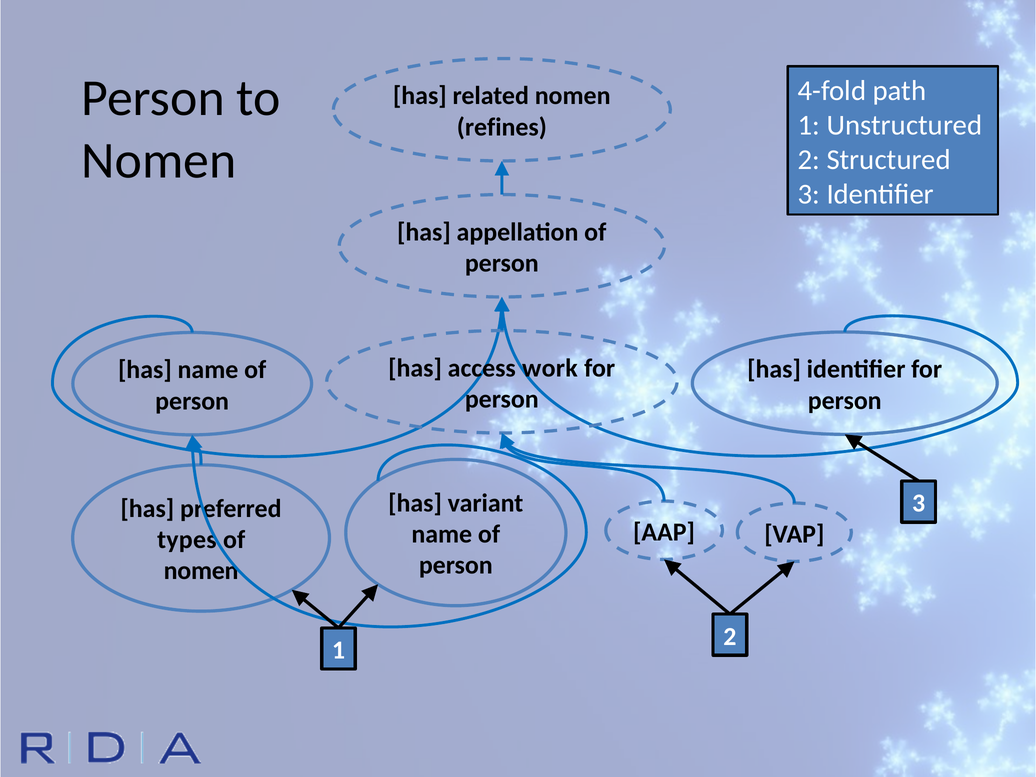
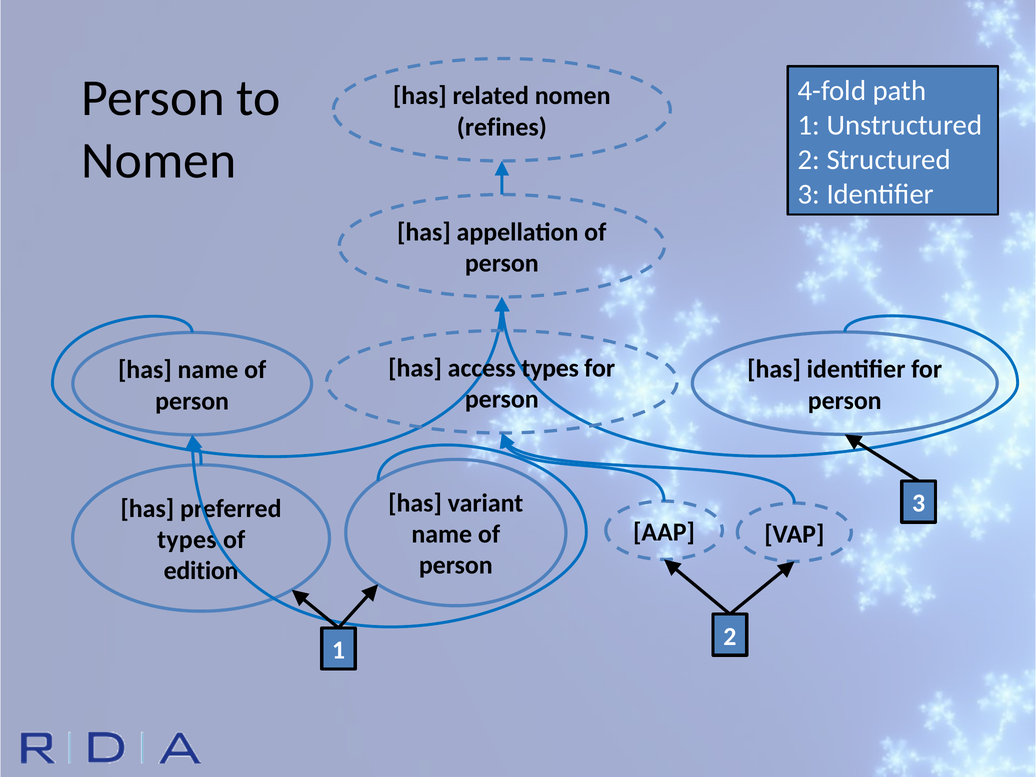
access work: work -> types (550, 368)
nomen: nomen -> edition (201, 571)
